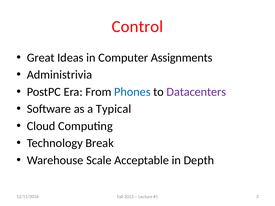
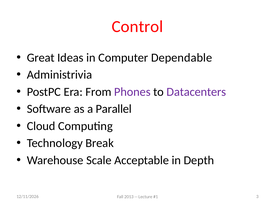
Assignments: Assignments -> Dependable (182, 58)
Phones colour: blue -> purple (132, 92)
Typical: Typical -> Parallel (114, 109)
